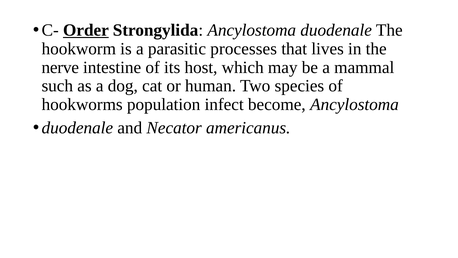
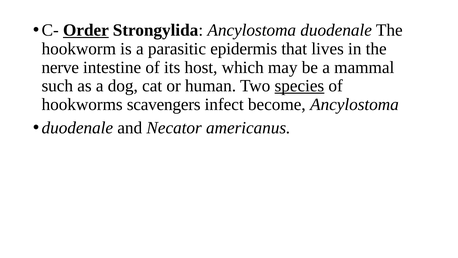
processes: processes -> epidermis (244, 49)
species underline: none -> present (299, 86)
population: population -> scavengers (164, 104)
